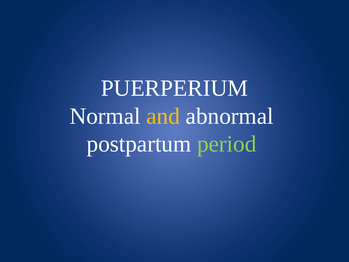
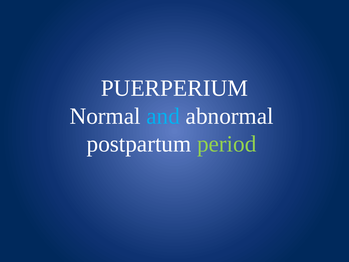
and colour: yellow -> light blue (163, 116)
